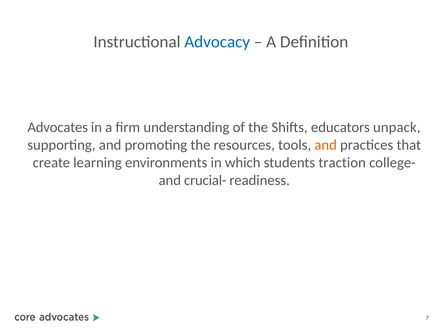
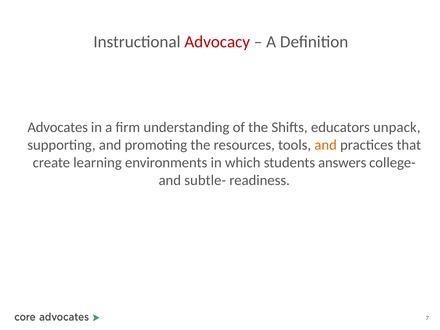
Advocacy colour: blue -> red (217, 42)
traction: traction -> answers (342, 163)
crucial-: crucial- -> subtle- (205, 180)
